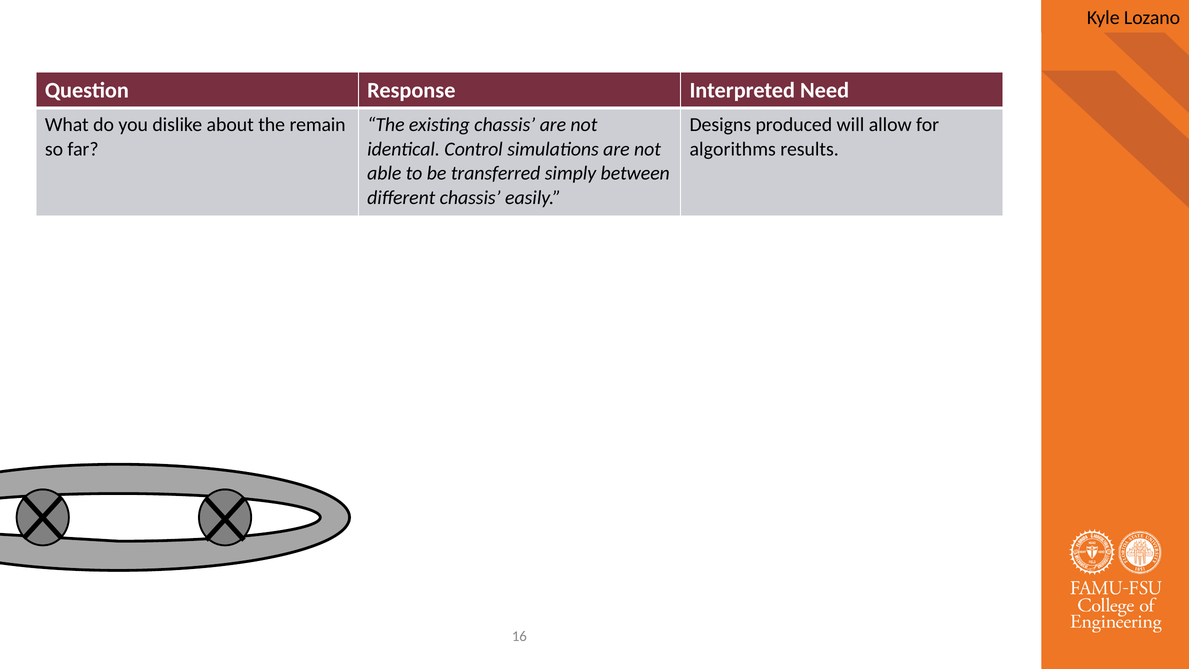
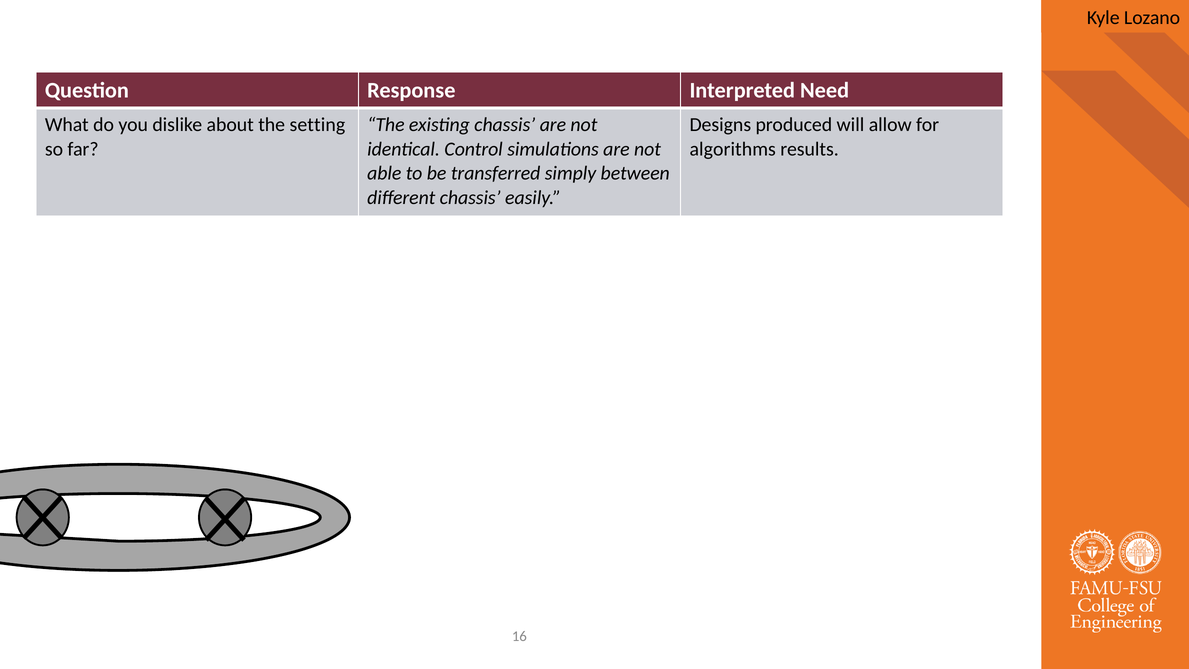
remain: remain -> setting (317, 125)
